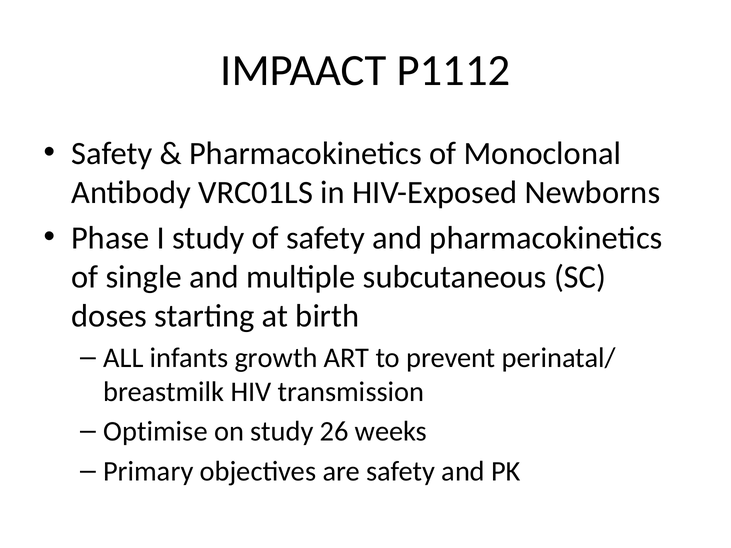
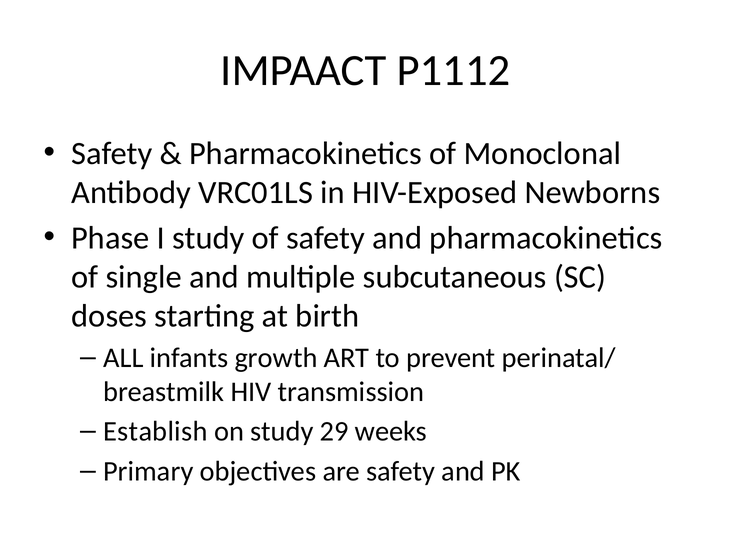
Optimise: Optimise -> Establish (155, 432)
26: 26 -> 29 (334, 432)
